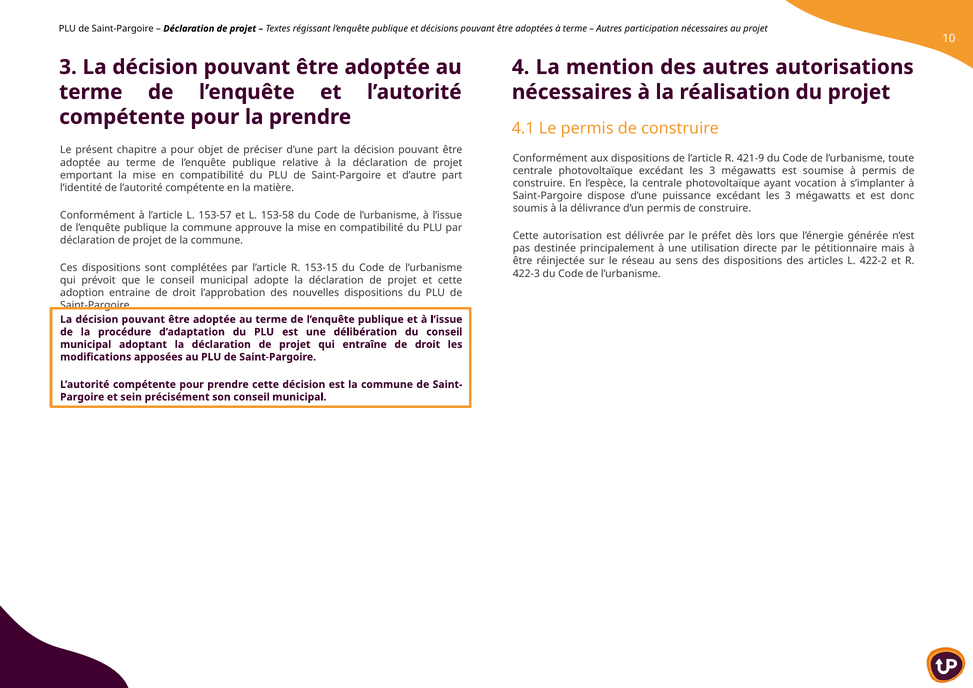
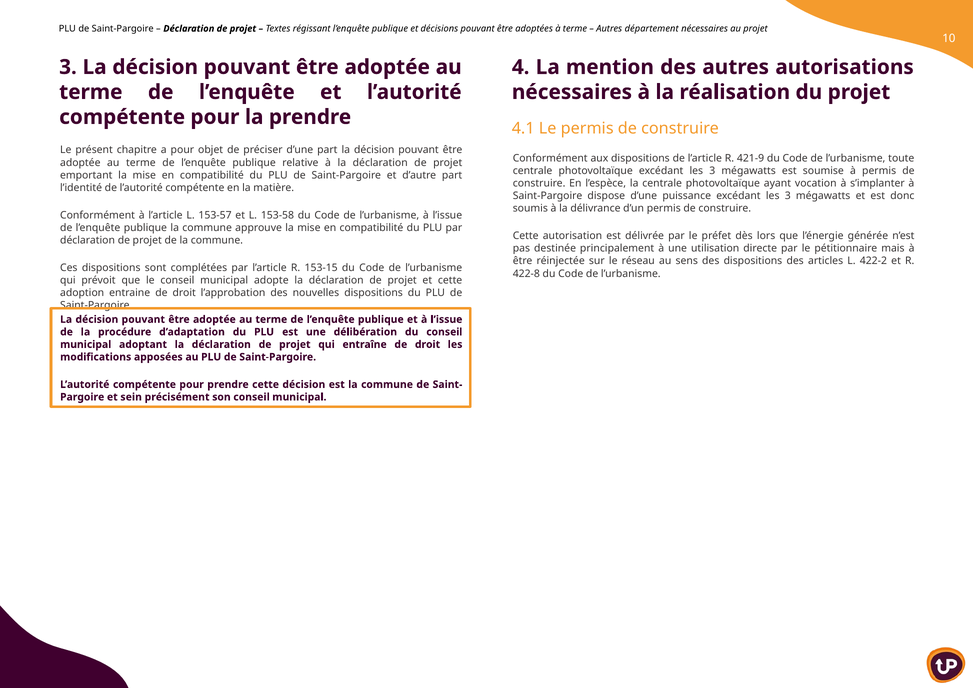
participation: participation -> département (652, 29)
422-3: 422-3 -> 422-8 (526, 274)
